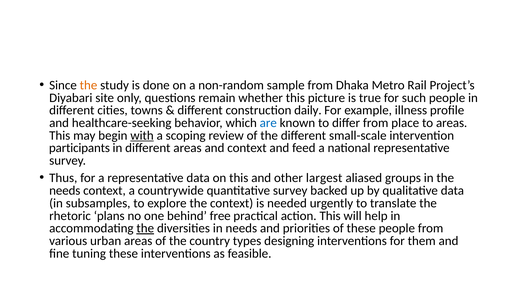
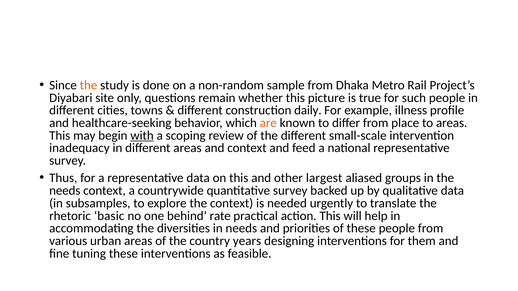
are colour: blue -> orange (268, 123)
participants: participants -> inadequacy (79, 148)
plans: plans -> basic (109, 216)
free: free -> rate (220, 216)
the underline: present -> none (145, 229)
types: types -> years (247, 241)
